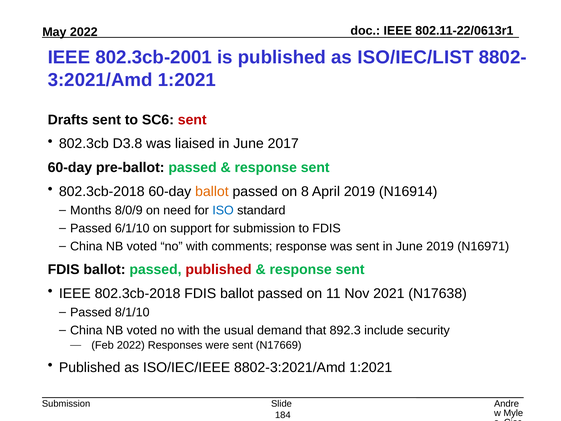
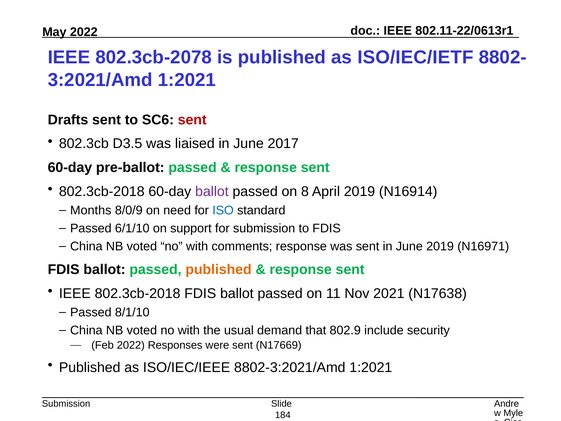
802.3cb-2001: 802.3cb-2001 -> 802.3cb-2078 (154, 57)
ISO/IEC/LIST: ISO/IEC/LIST -> ISO/IEC/IETF (415, 57)
D3.8: D3.8 -> D3.5 (127, 144)
ballot colour: orange -> purple (212, 191)
published colour: red -> orange (219, 269)
892.3: 892.3 -> 802.9 (345, 330)
